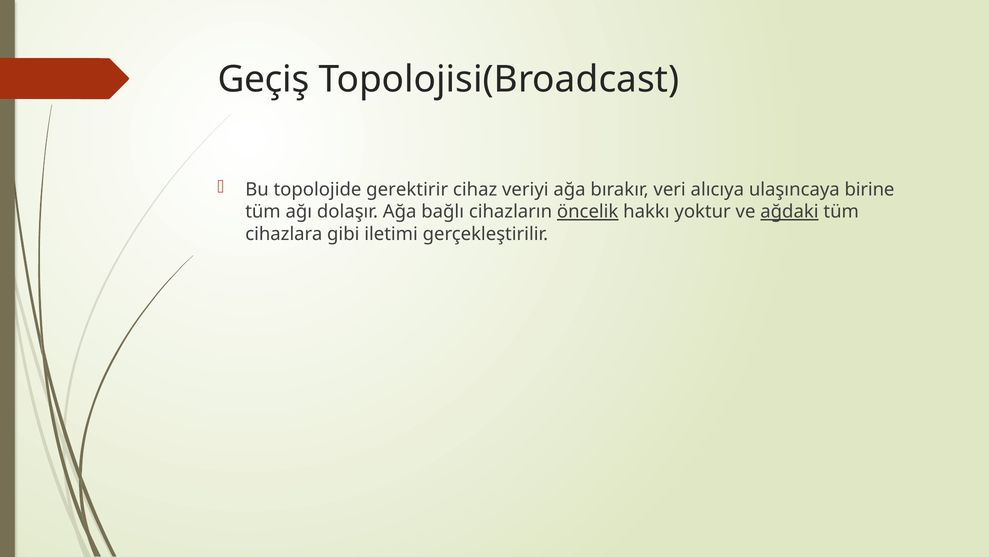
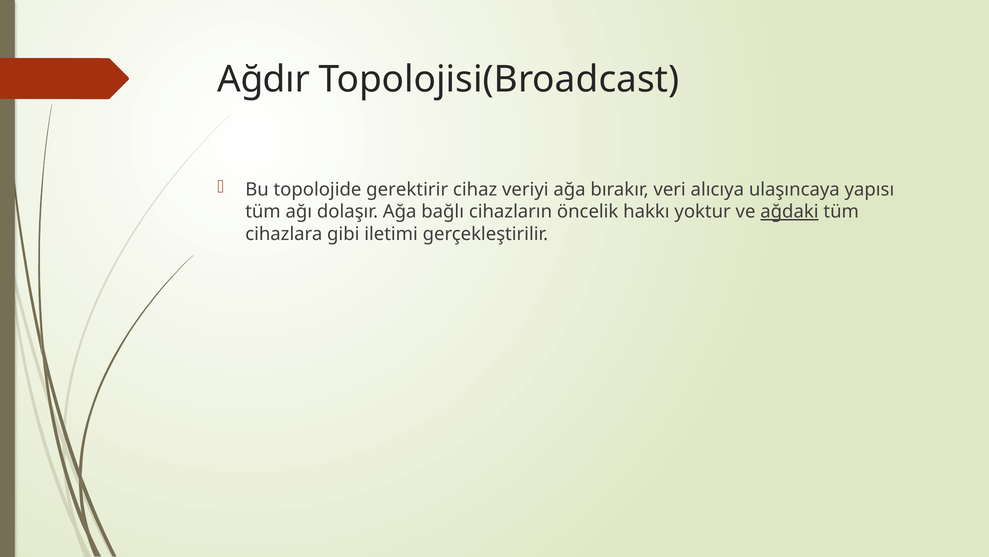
Geçiş: Geçiş -> Ağdır (264, 79)
birine: birine -> yapısı (869, 189)
öncelik underline: present -> none (588, 211)
